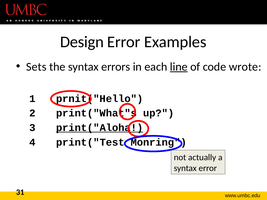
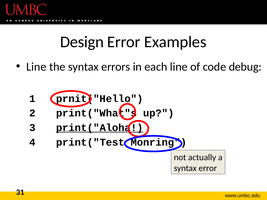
Sets: Sets -> Line (36, 67)
line underline: present -> none (179, 67)
wrote: wrote -> debug (245, 67)
